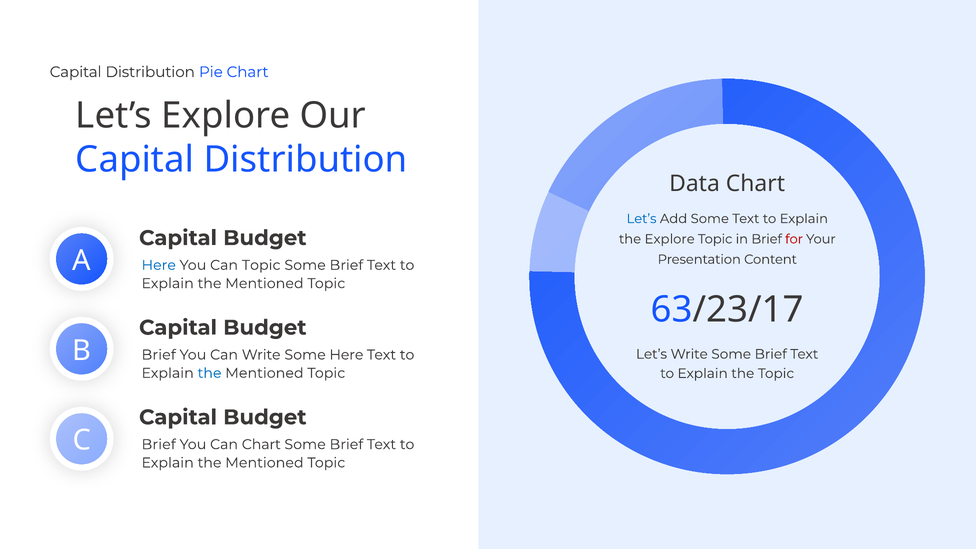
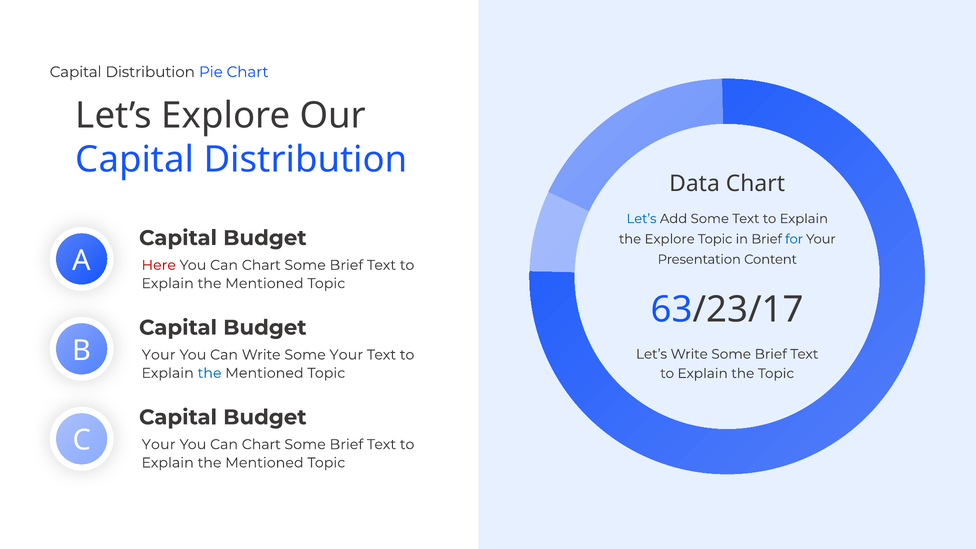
for colour: red -> blue (794, 239)
Here colour: blue -> red (159, 265)
Topic: Topic -> Chart (261, 265)
Brief: Brief -> Your (159, 355)
Some Here: Here -> Your (346, 355)
Brief: Brief -> Your (159, 444)
